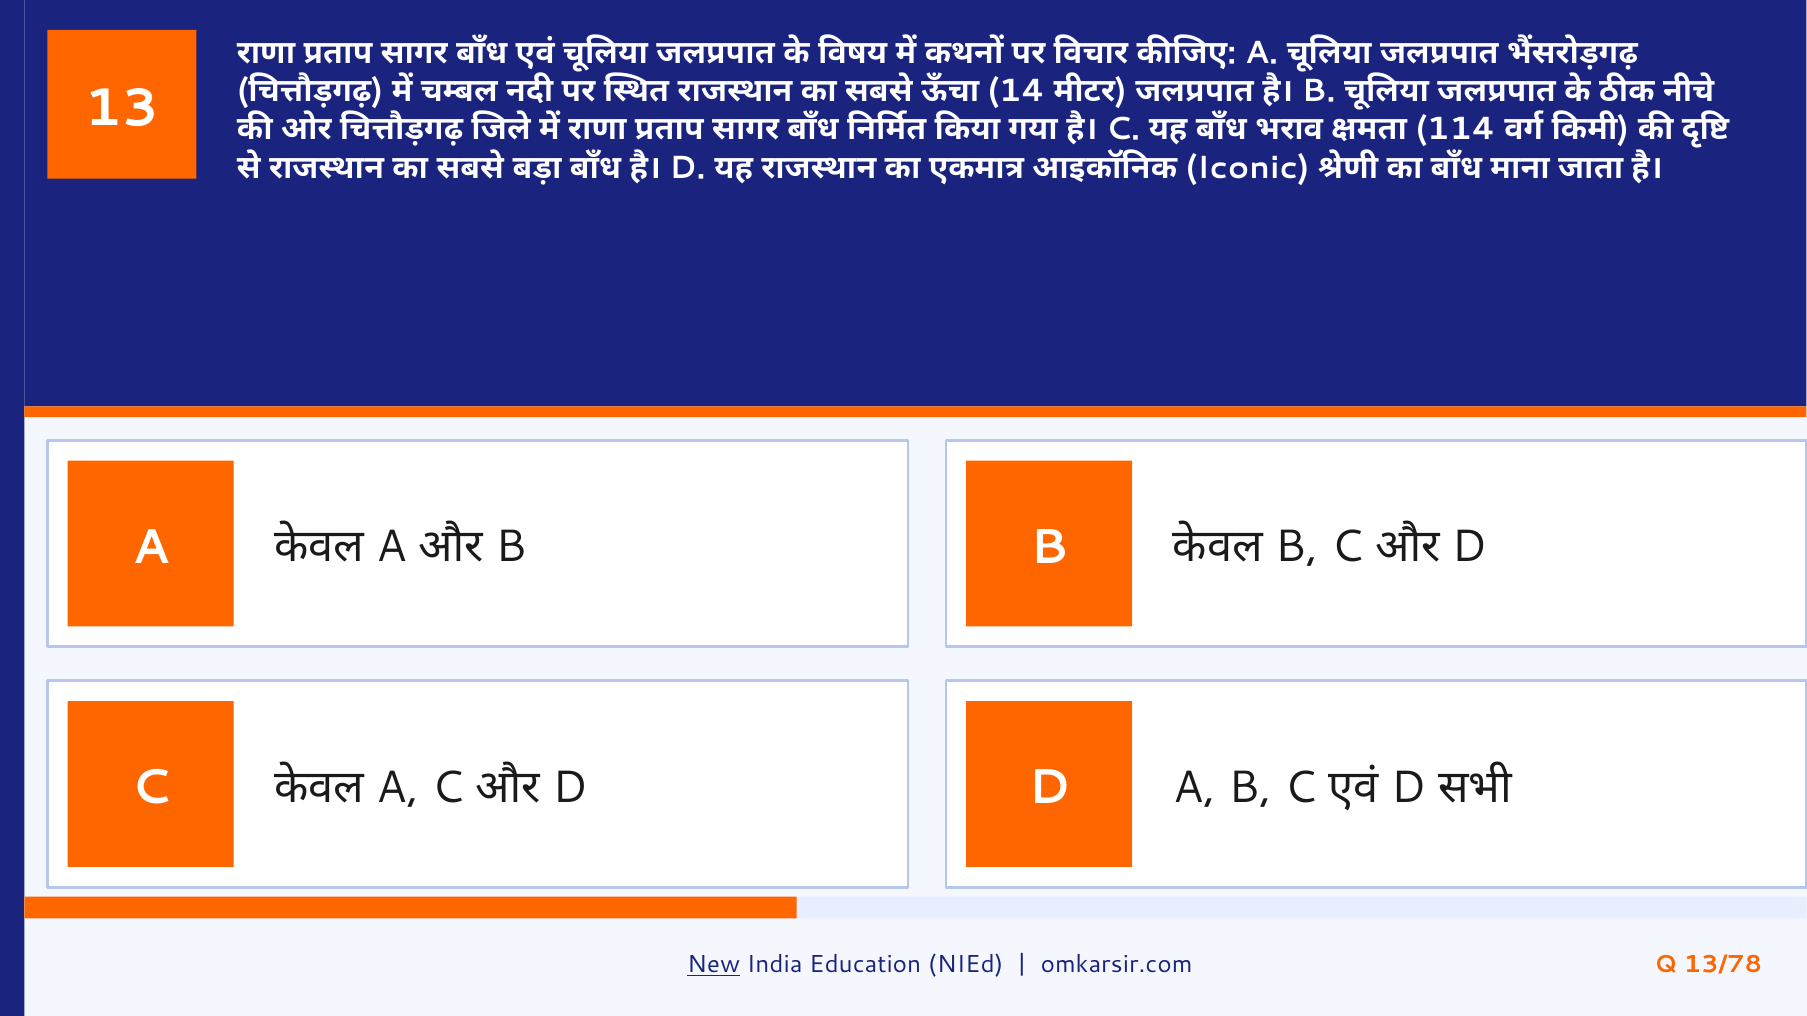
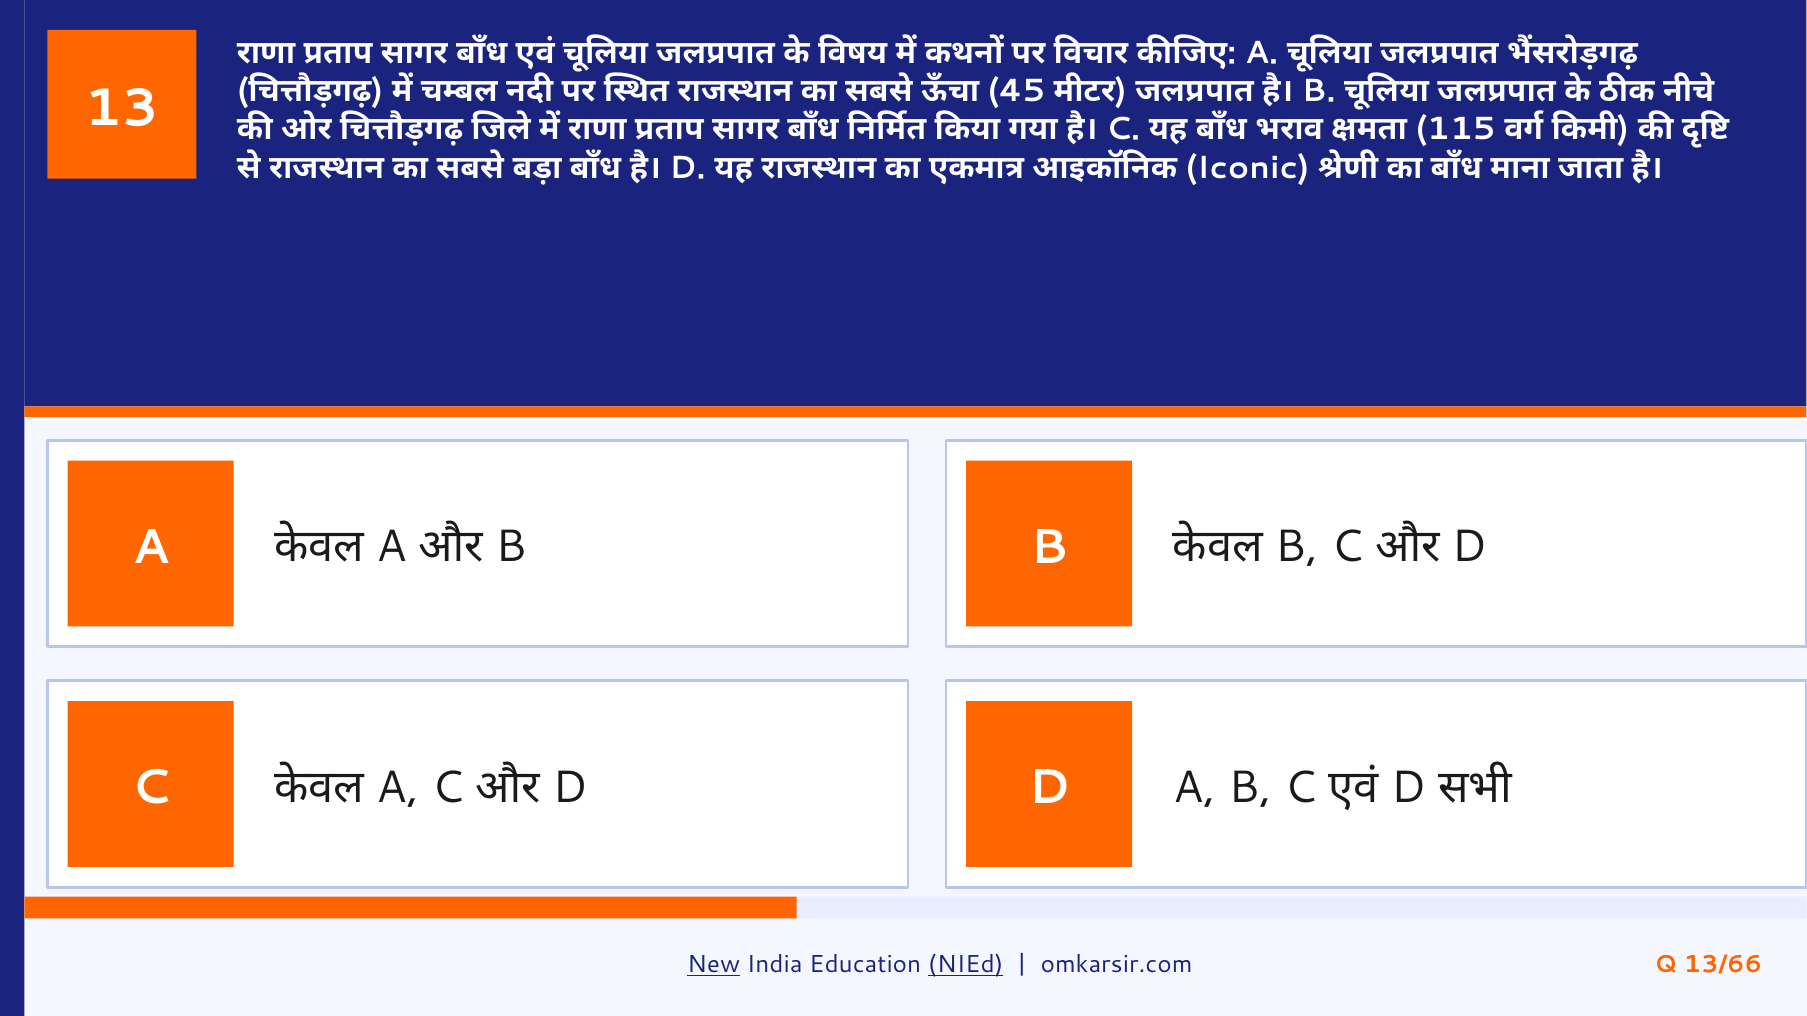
14: 14 -> 45 (1016, 91)
114: 114 -> 115 (1455, 129)
NIEd underline: none -> present (966, 965)
13/78: 13/78 -> 13/66 (1723, 965)
